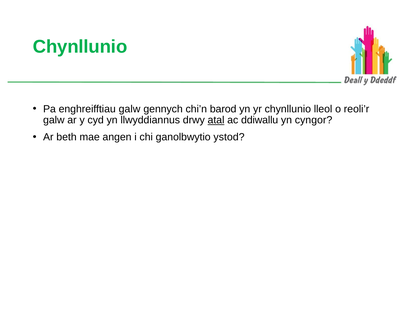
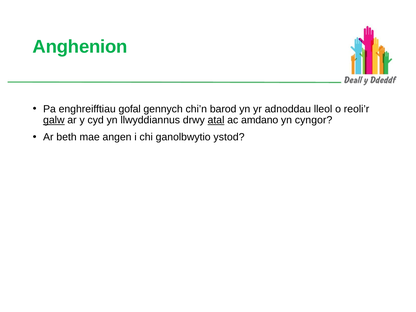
Chynllunio: Chynllunio -> Anghenion (80, 47)
enghreifftiau galw: galw -> gofal (130, 109)
yr chynllunio: chynllunio -> adnoddau (288, 109)
galw underline: none -> present (54, 120)
ddiwallu: ddiwallu -> amdano (260, 120)
